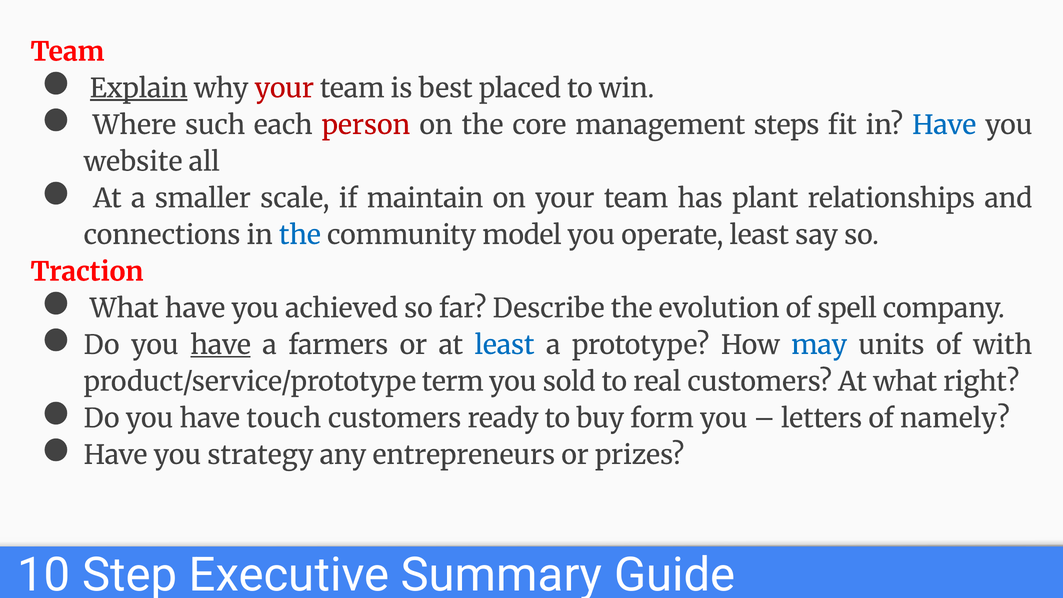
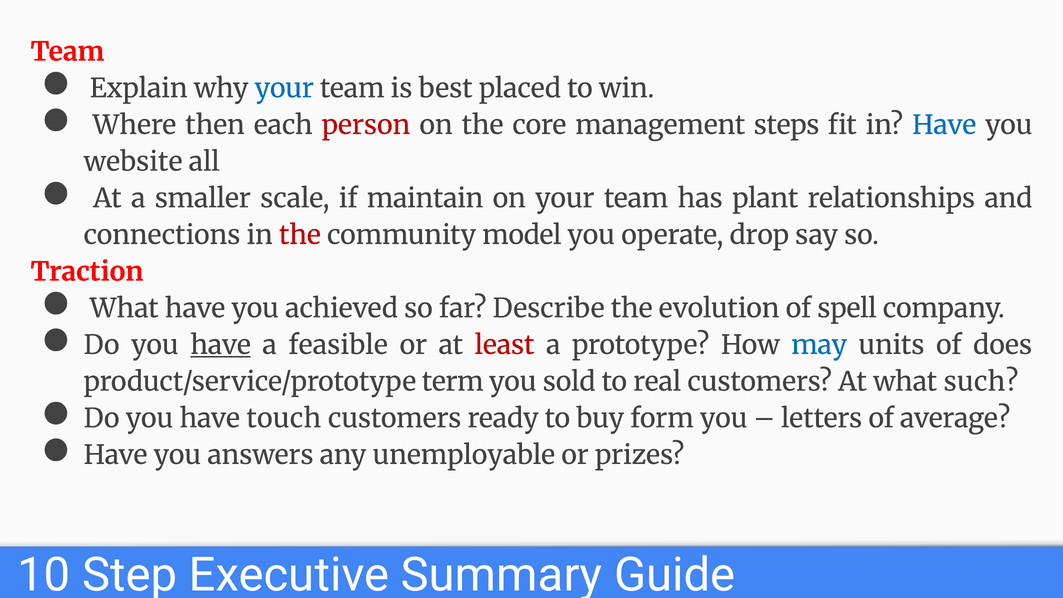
Explain underline: present -> none (139, 89)
your colour: red -> blue (284, 89)
such: such -> then (215, 125)
the colour: blue -> red (300, 235)
operate least: least -> drop (759, 235)
farmers: farmers -> feasible (338, 345)
least colour: blue -> red (505, 345)
with: with -> does (1003, 345)
right: right -> such (981, 382)
namely: namely -> average (955, 419)
strategy: strategy -> answers (260, 455)
entrepreneurs: entrepreneurs -> unemployable (464, 455)
